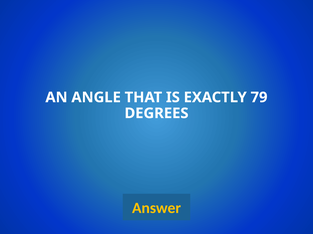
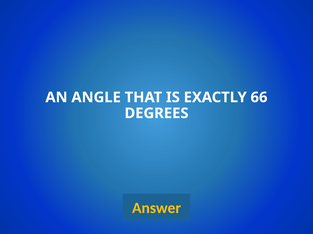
79: 79 -> 66 (259, 98)
